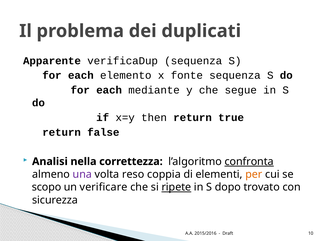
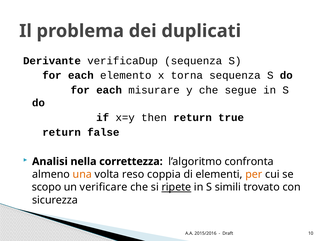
Apparente: Apparente -> Derivante (52, 61)
fonte: fonte -> torna (187, 75)
mediante: mediante -> misurare (154, 90)
confronta underline: present -> none (249, 161)
una colour: purple -> orange (82, 174)
dopo: dopo -> simili (228, 187)
